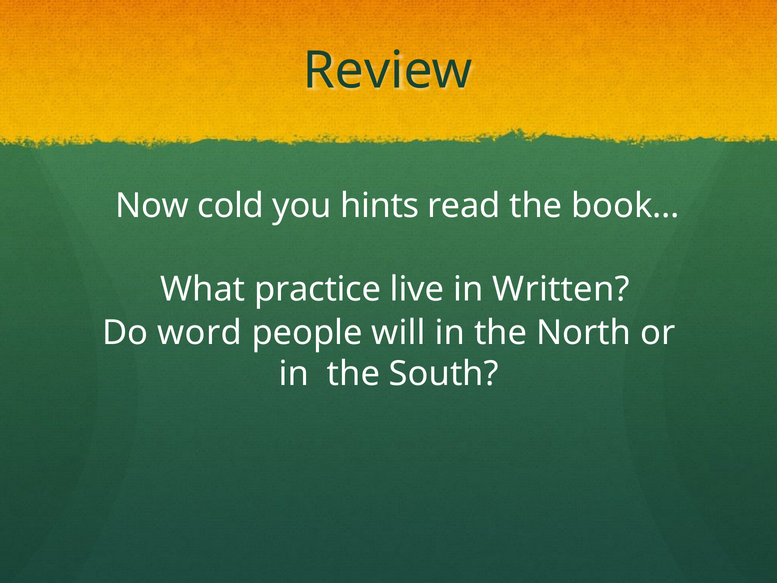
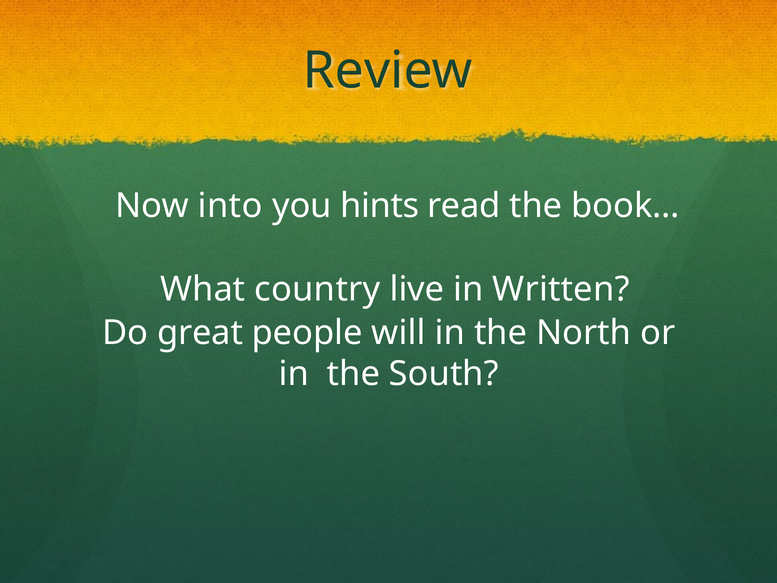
cold: cold -> into (230, 206)
practice: practice -> country (317, 289)
word: word -> great (200, 333)
